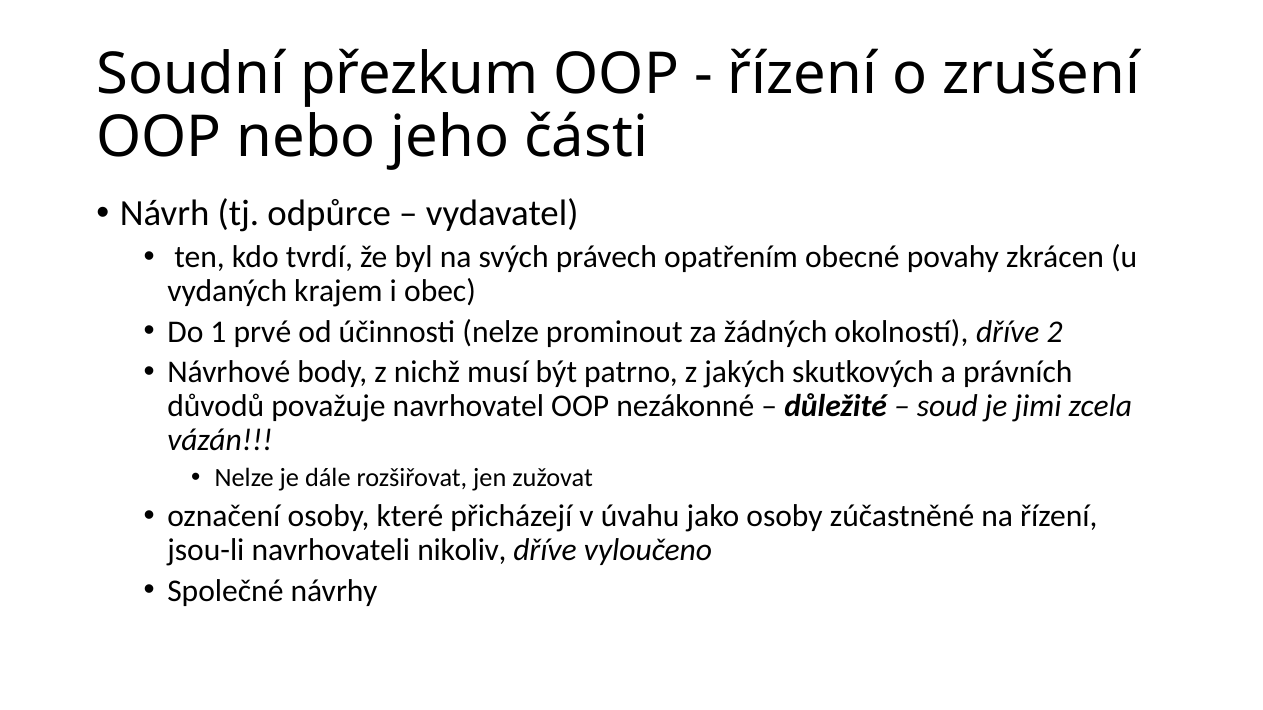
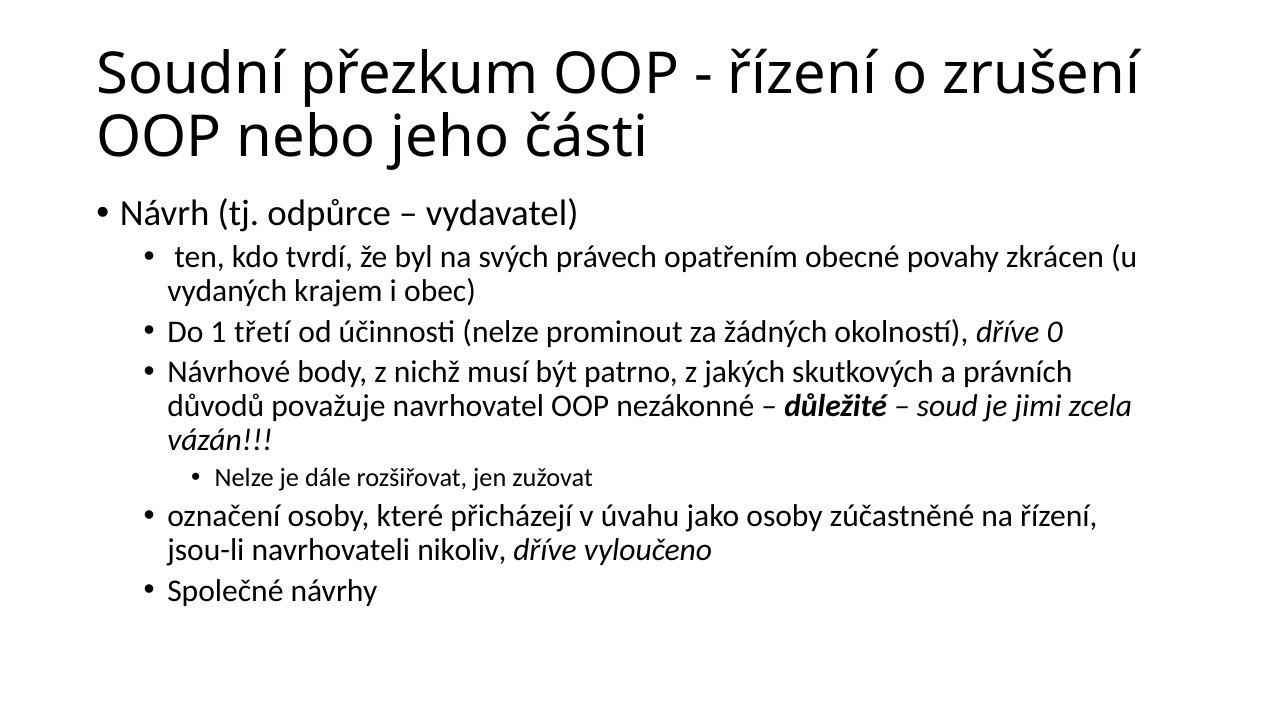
prvé: prvé -> třetí (262, 332)
2: 2 -> 0 (1055, 332)
